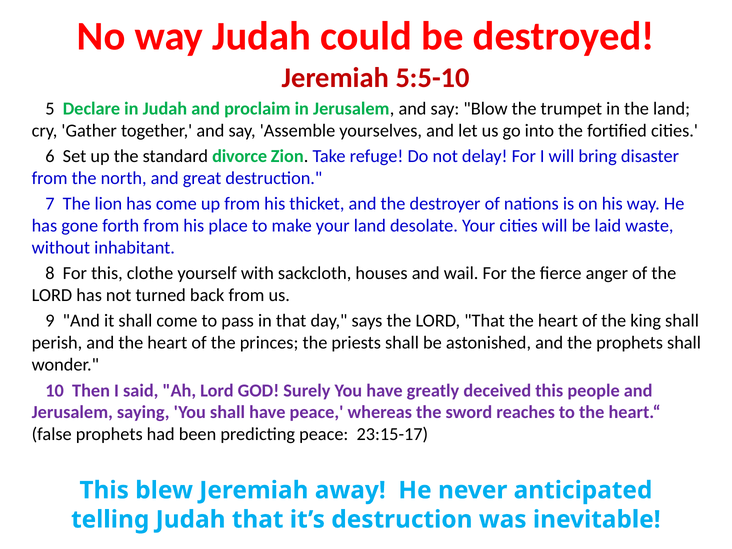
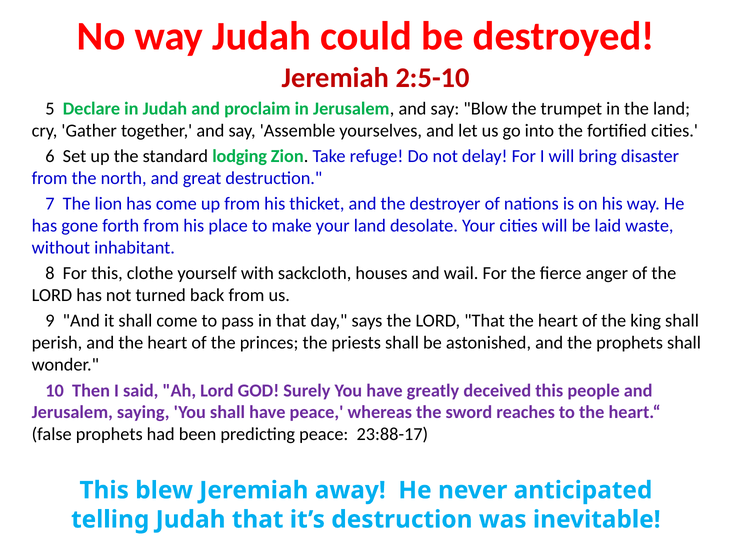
5:5-10: 5:5-10 -> 2:5-10 (433, 78)
divorce: divorce -> lodging (240, 156)
23:15-17: 23:15-17 -> 23:88-17 (392, 434)
